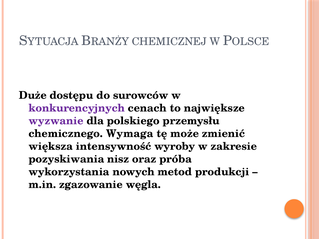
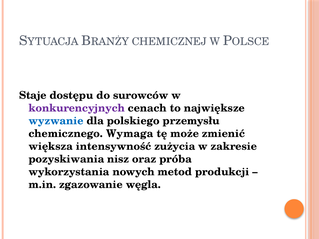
Duże: Duże -> Staje (33, 95)
wyzwanie colour: purple -> blue (56, 121)
wyroby: wyroby -> zużycia (175, 146)
